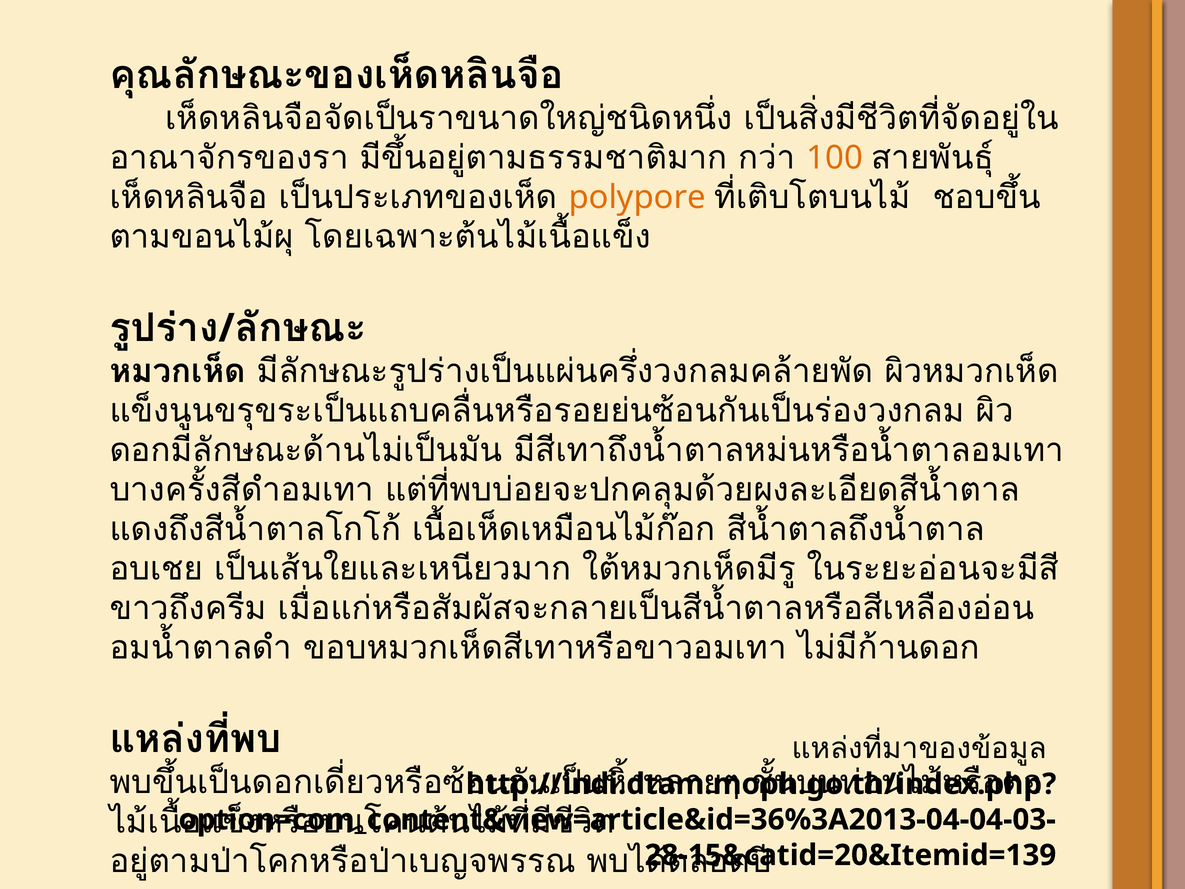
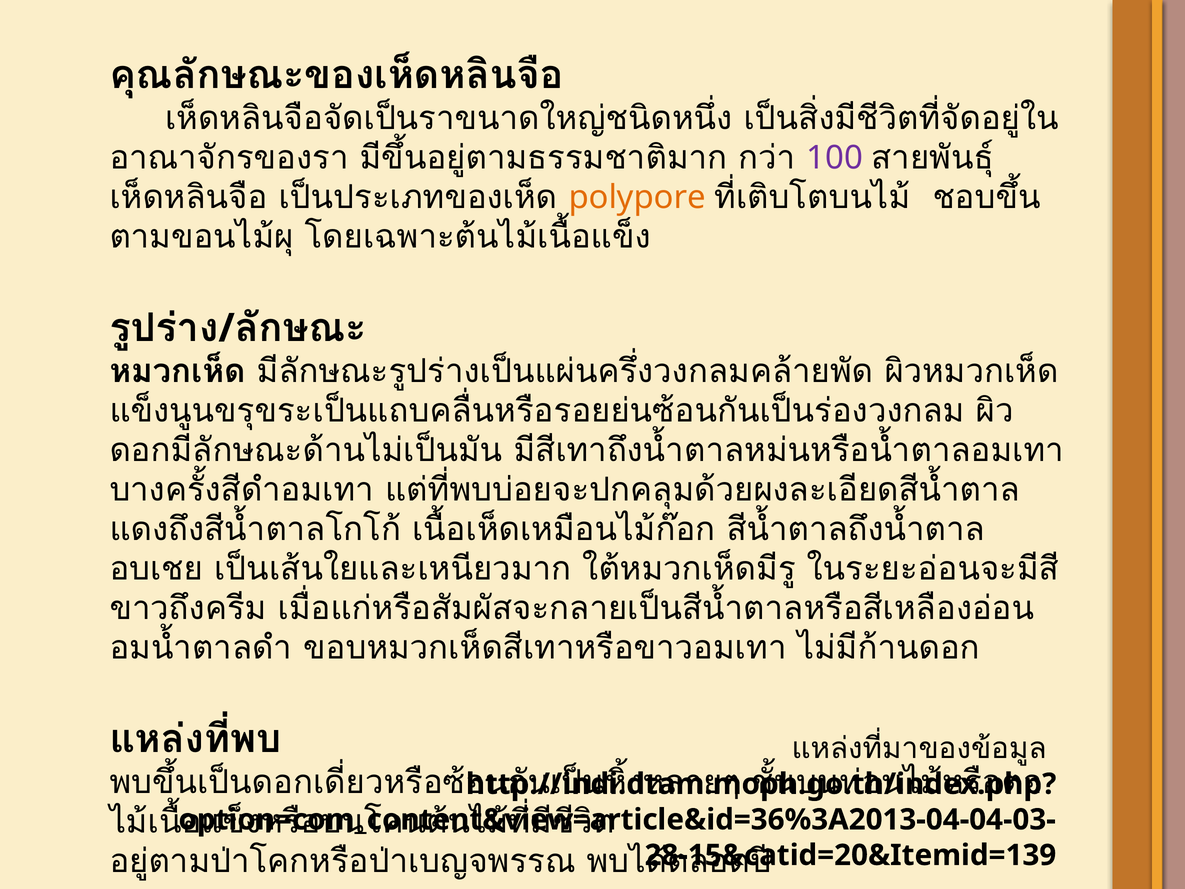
100 colour: orange -> purple (835, 158)
